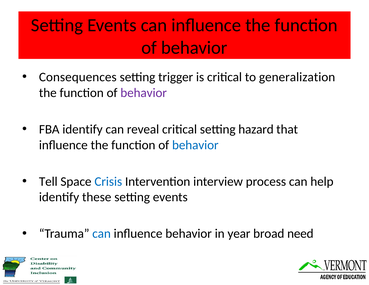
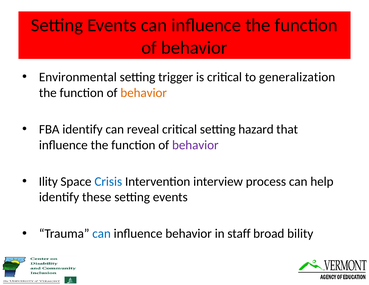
Consequences: Consequences -> Environmental (78, 77)
behavior colour: purple -> orange (144, 93)
behavior colour: blue -> purple (195, 145)
Tell: Tell -> Ility (48, 182)
year: year -> staff (239, 234)
need: need -> bility (300, 234)
